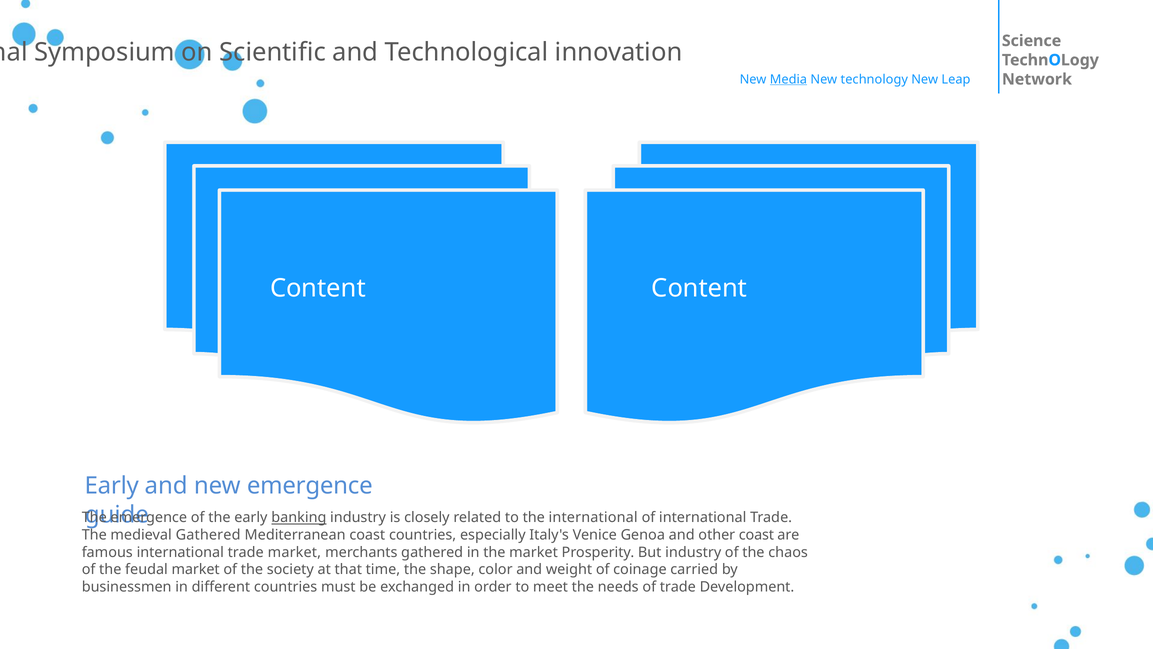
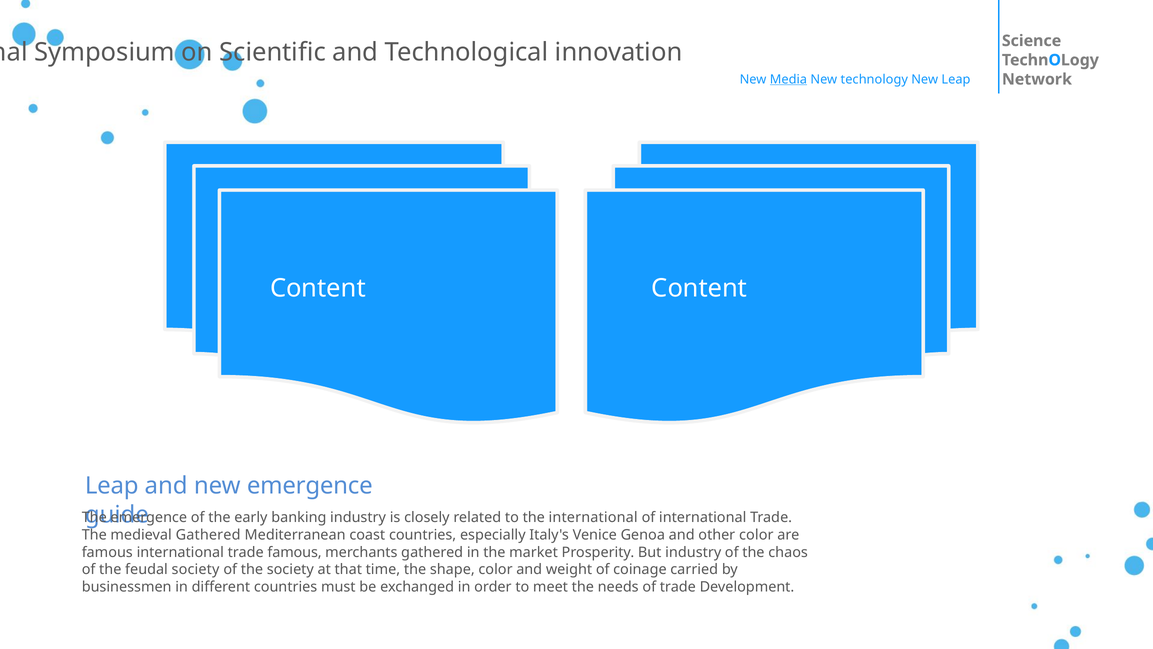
Early: Early -> Leap (112, 486)
banking underline: present -> none (299, 517)
other coast: coast -> color (756, 535)
trade market: market -> famous (295, 552)
feudal market: market -> society (196, 569)
